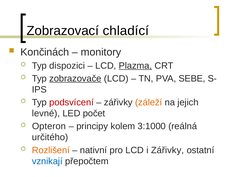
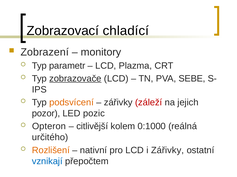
Končinách: Končinách -> Zobrazení (45, 52)
dispozici: dispozici -> parametr (67, 66)
Plazma underline: present -> none (135, 66)
podsvícení colour: red -> orange (72, 103)
záleží colour: orange -> red (149, 103)
levné: levné -> pozor (46, 114)
počet: počet -> pozic (94, 114)
principy: principy -> citlivější (92, 127)
3:1000: 3:1000 -> 0:1000 (152, 127)
